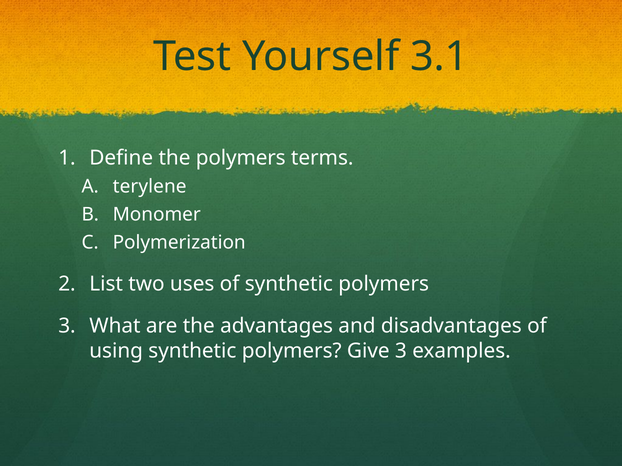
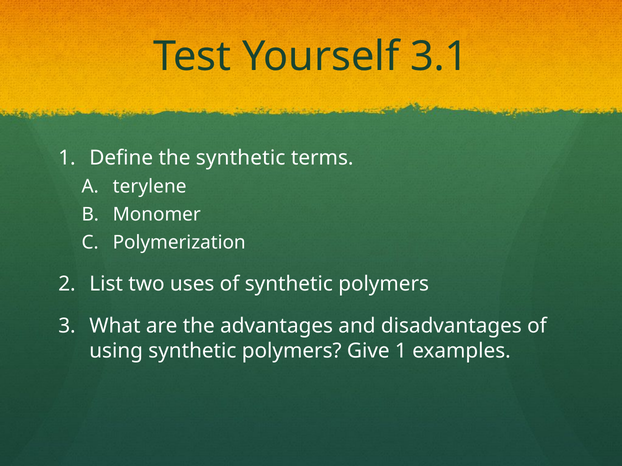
the polymers: polymers -> synthetic (241, 158)
Give 3: 3 -> 1 (401, 351)
